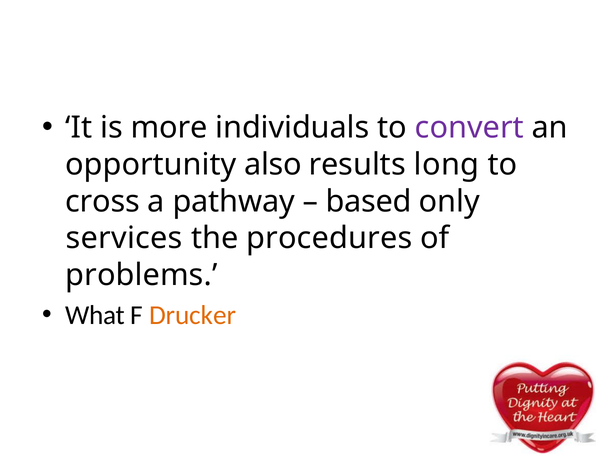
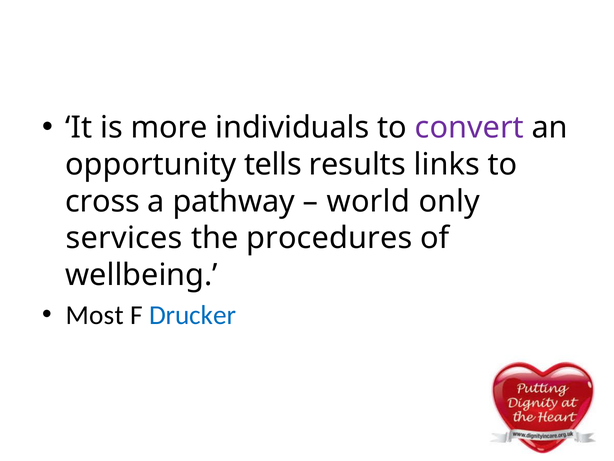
also: also -> tells (273, 164)
long: long -> links (447, 164)
based: based -> world (368, 201)
problems: problems -> wellbeing (142, 275)
What: What -> Most (95, 315)
Drucker colour: orange -> blue (193, 315)
